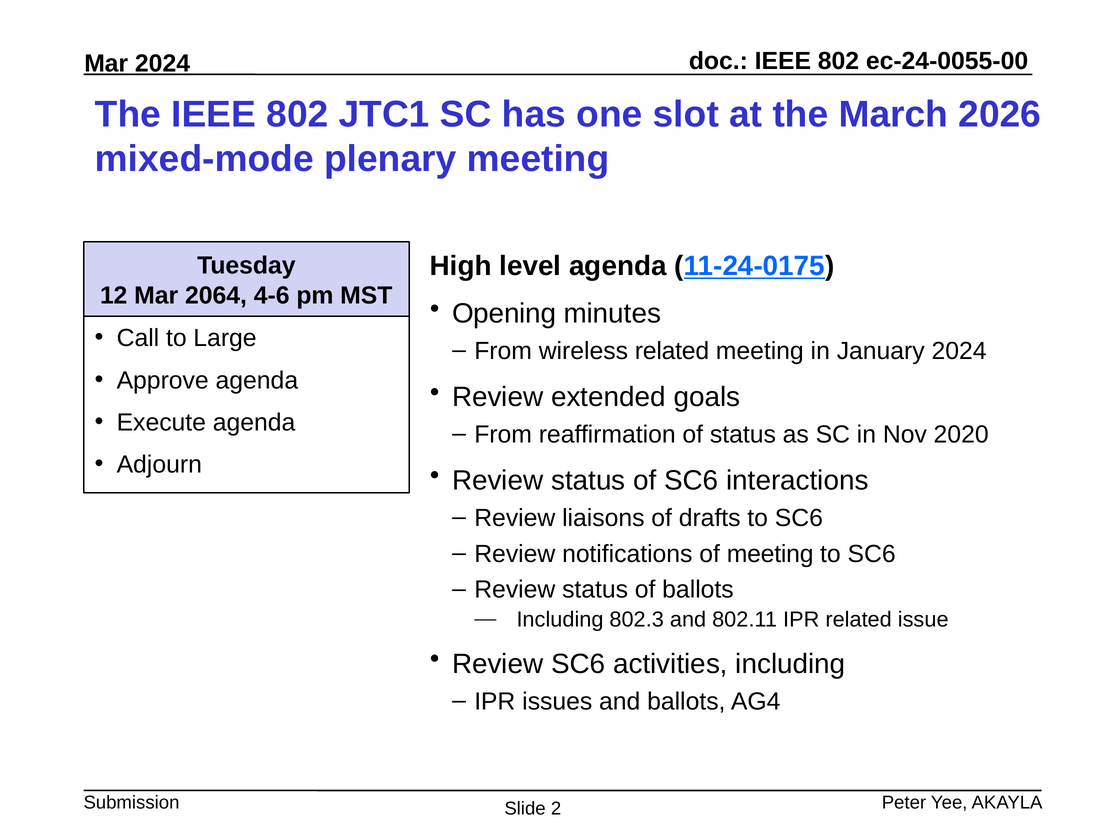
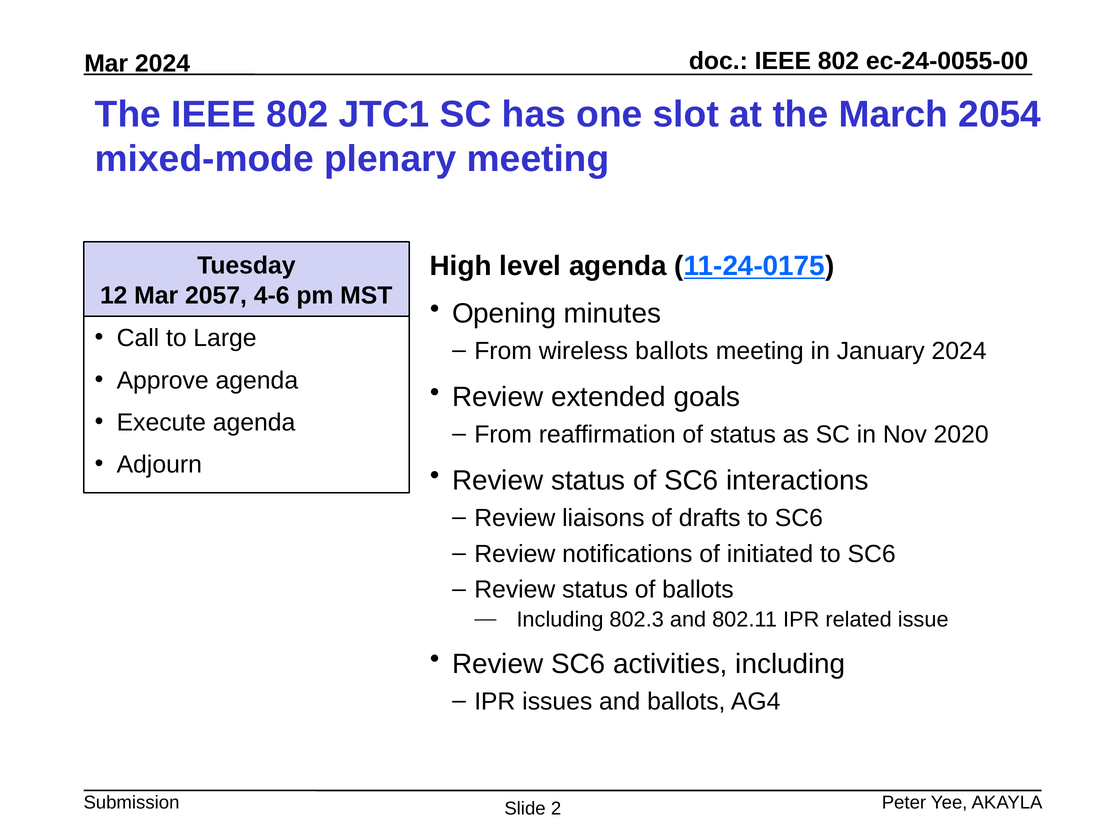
2026: 2026 -> 2054 (1000, 114)
2064: 2064 -> 2057 (216, 296)
wireless related: related -> ballots (672, 351)
of meeting: meeting -> initiated (770, 554)
